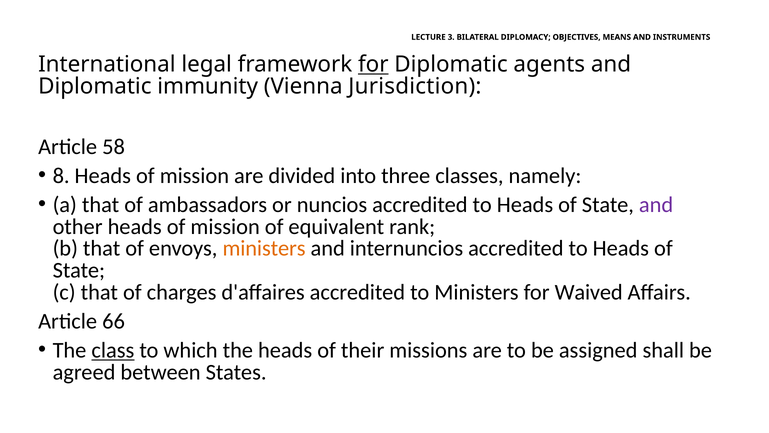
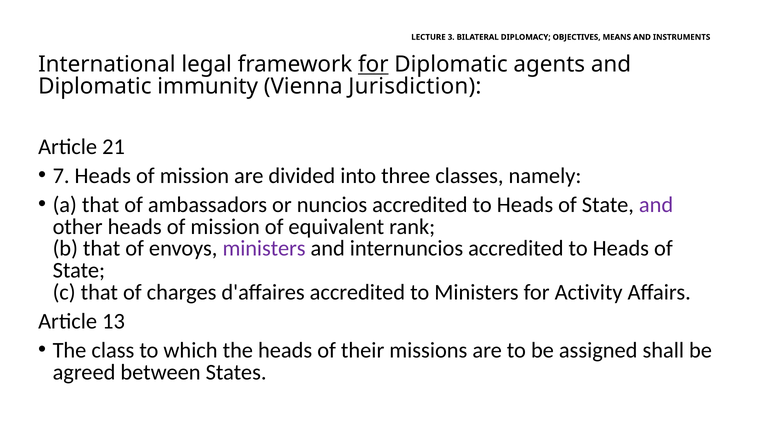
58: 58 -> 21 (114, 147)
8: 8 -> 7 (61, 176)
ministers colour: orange -> purple (264, 248)
Waived: Waived -> Activity (589, 292)
66: 66 -> 13 (114, 321)
class underline: present -> none (113, 350)
